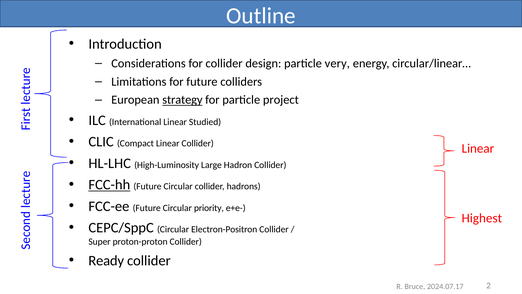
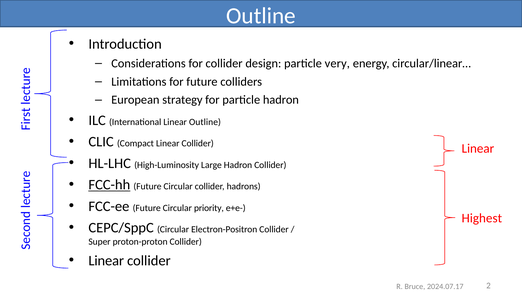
strategy underline: present -> none (182, 100)
particle project: project -> hadron (281, 100)
Linear Studied: Studied -> Outline (205, 122)
Ready: Ready -> Linear (106, 260)
